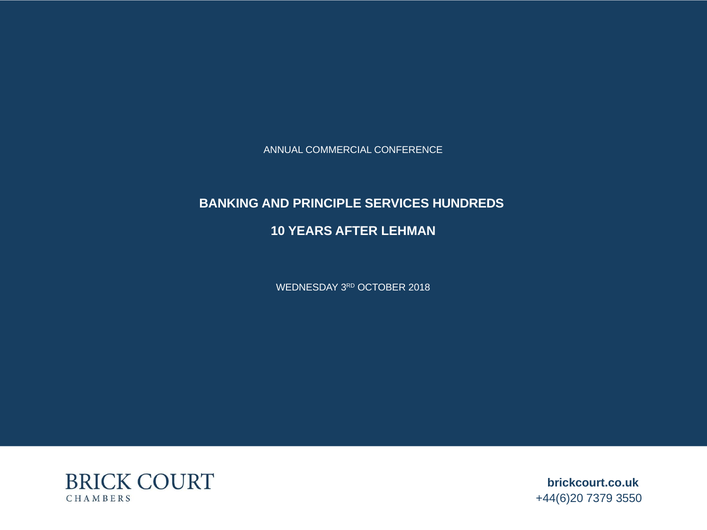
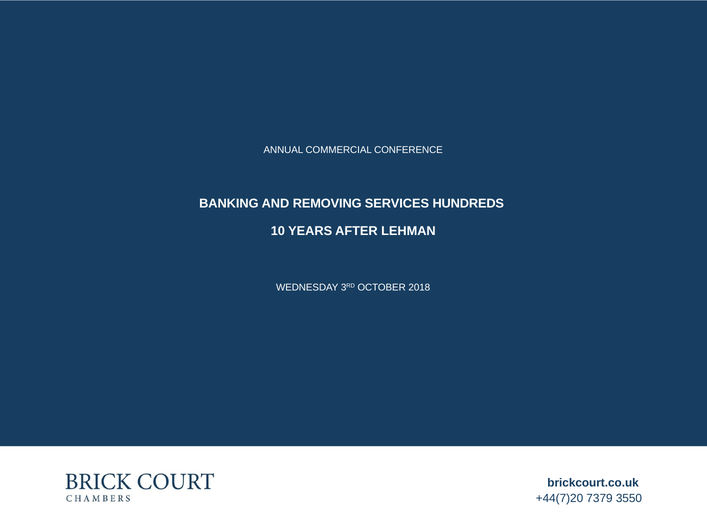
PRINCIPLE: PRINCIPLE -> REMOVING (327, 204)
+44(6)20: +44(6)20 -> +44(7)20 (559, 499)
